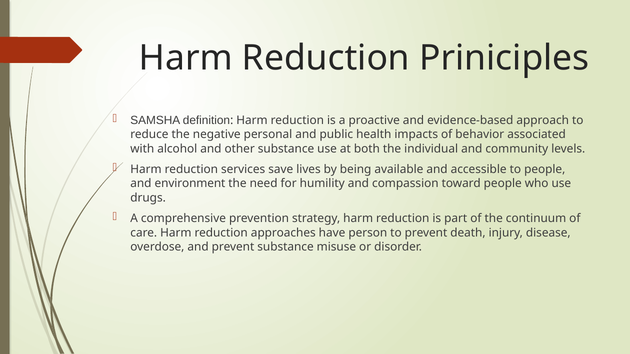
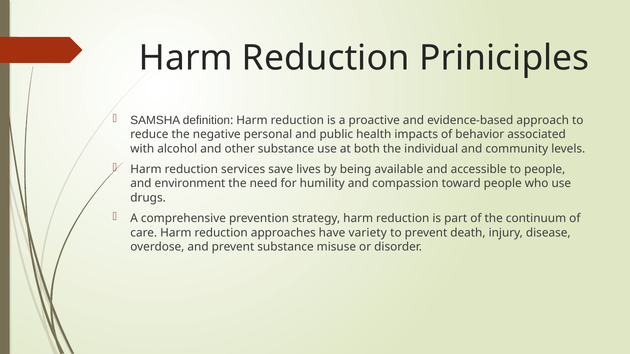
person: person -> variety (368, 233)
